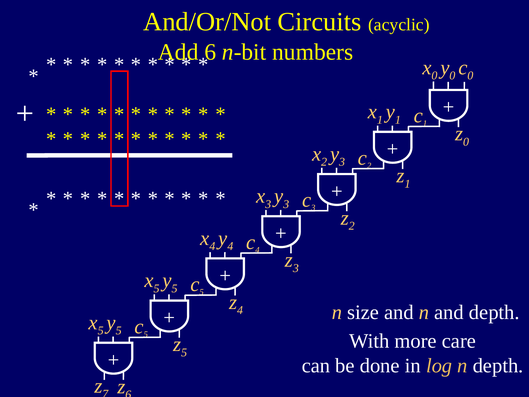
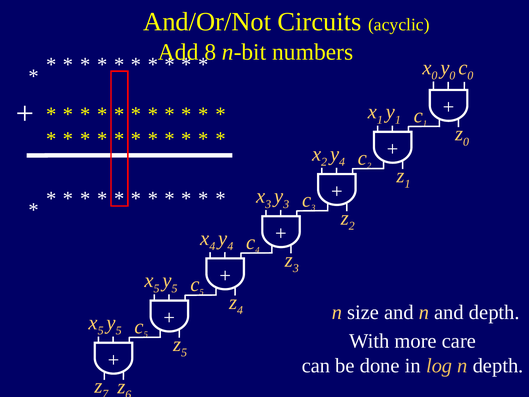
6: 6 -> 8 (210, 52)
3: 3 -> 4 (342, 162)
